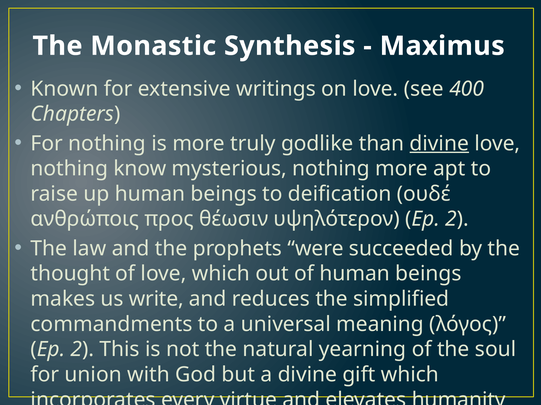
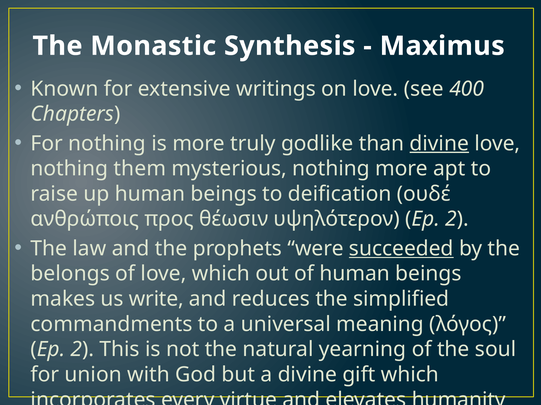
know: know -> them (140, 169)
succeeded underline: none -> present (401, 249)
thought: thought -> belongs (70, 274)
